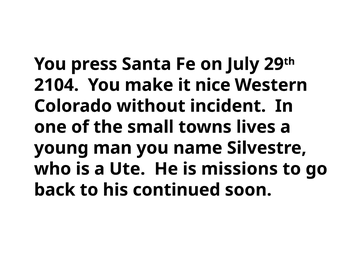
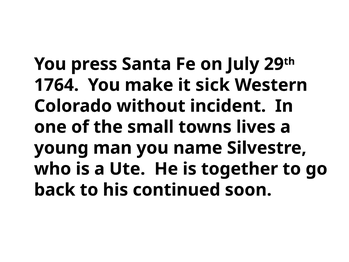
2104: 2104 -> 1764 (56, 85)
nice: nice -> sick (213, 85)
missions: missions -> together (240, 169)
